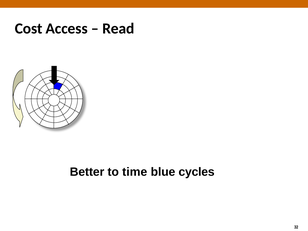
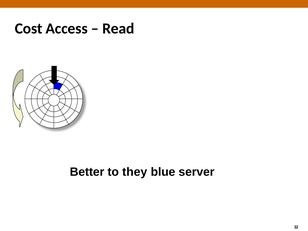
time: time -> they (135, 172)
cycles: cycles -> server (197, 172)
